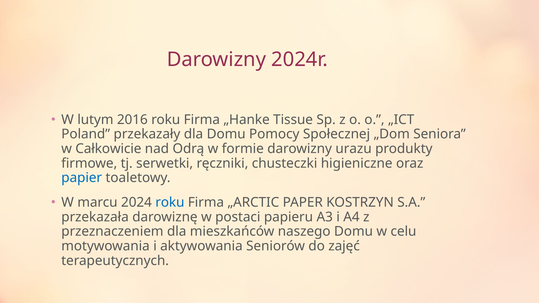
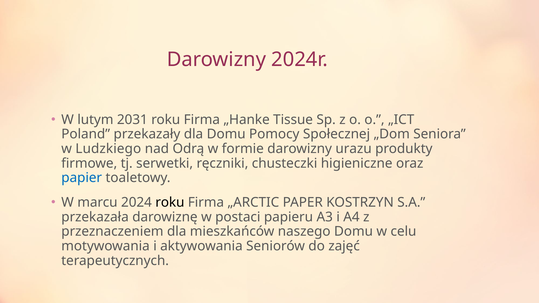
2016: 2016 -> 2031 (132, 120)
Całkowicie: Całkowicie -> Ludzkiego (108, 149)
roku colour: blue -> black (170, 203)
